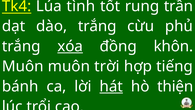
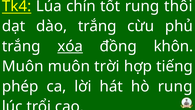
tình: tình -> chín (81, 6)
trần: trần -> thôi (178, 6)
bánh: bánh -> phép (20, 86)
hát underline: present -> none (111, 86)
hò thiện: thiện -> rung (175, 86)
